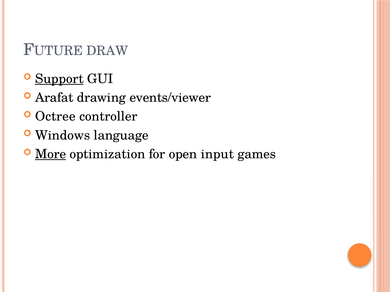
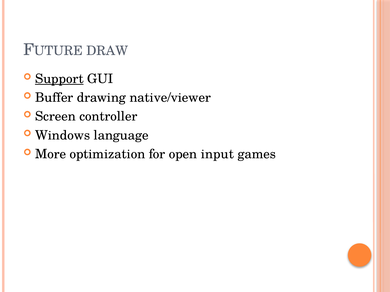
Arafat: Arafat -> Buffer (54, 98)
events/viewer: events/viewer -> native/viewer (170, 98)
Octree: Octree -> Screen (55, 117)
More underline: present -> none (51, 154)
